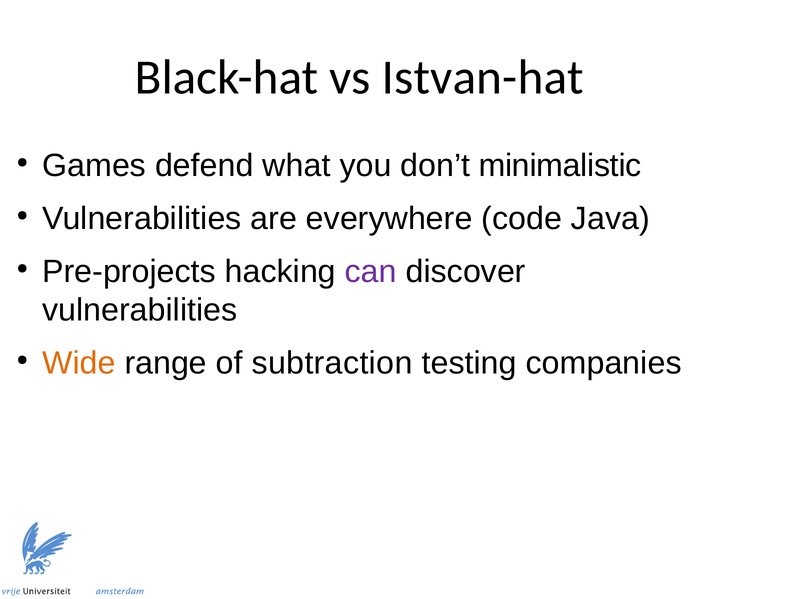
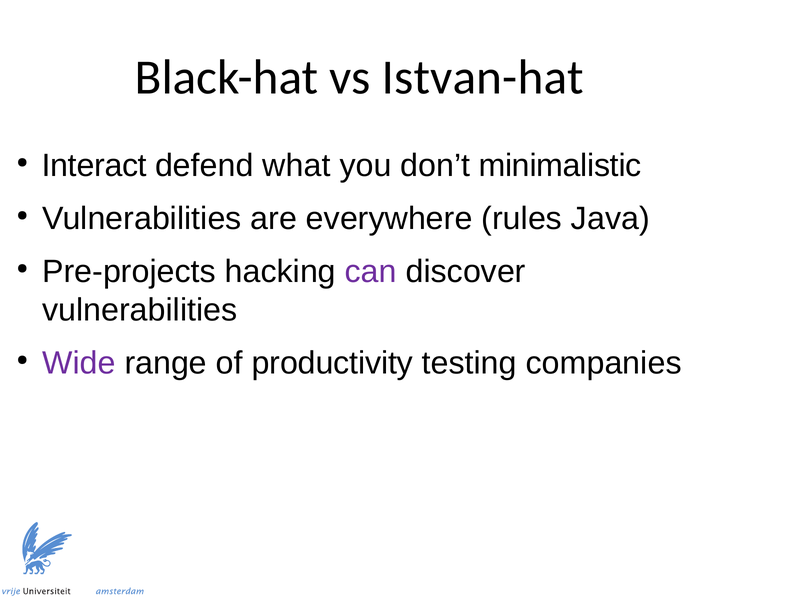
Games: Games -> Interact (94, 166)
code: code -> rules (522, 219)
Wide colour: orange -> purple (79, 363)
subtraction: subtraction -> productivity (332, 363)
